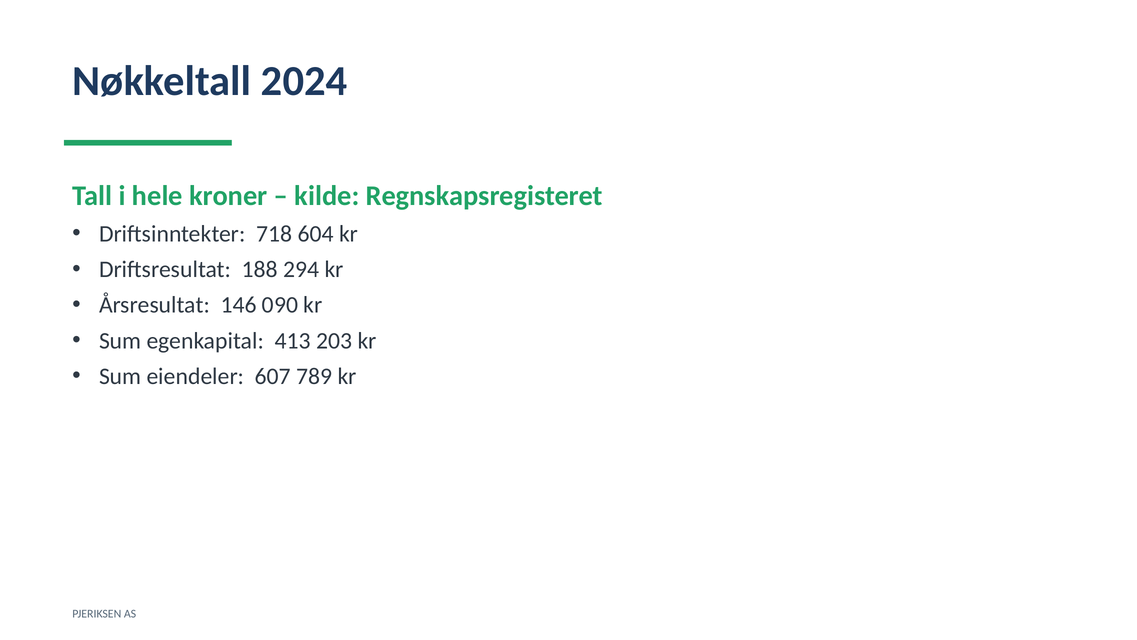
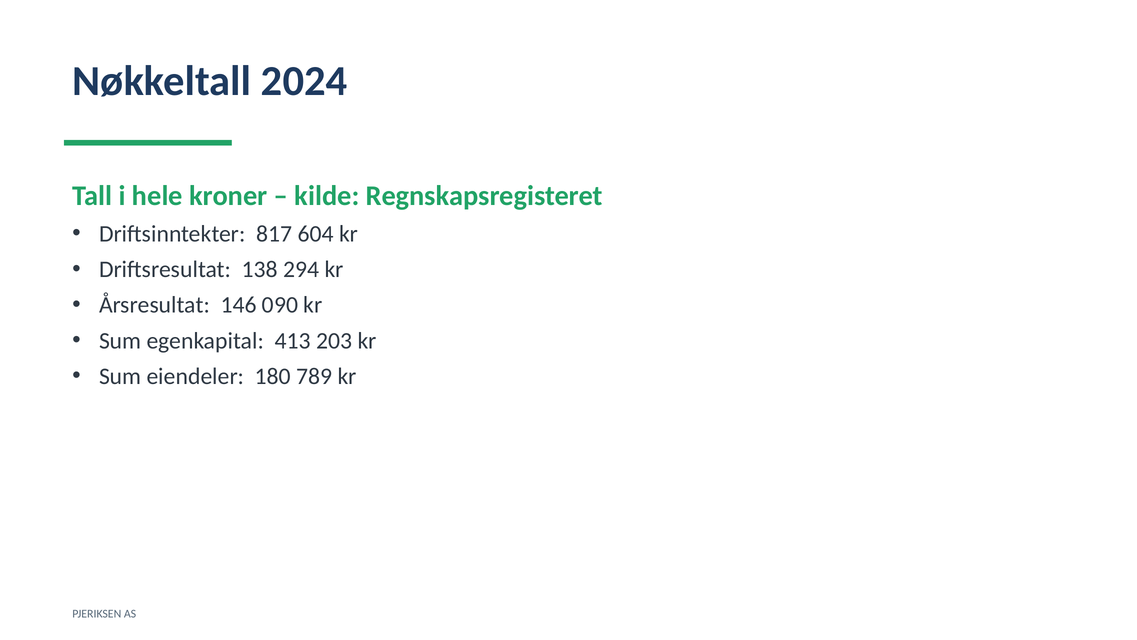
718: 718 -> 817 (274, 234)
188: 188 -> 138 (260, 269)
607: 607 -> 180 (273, 376)
